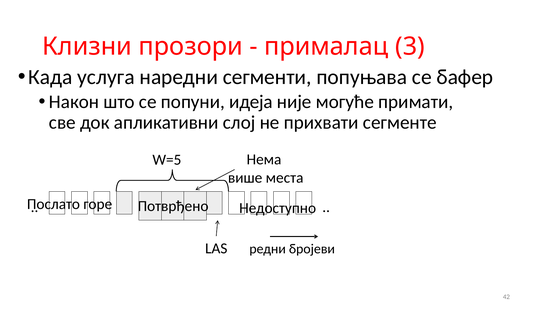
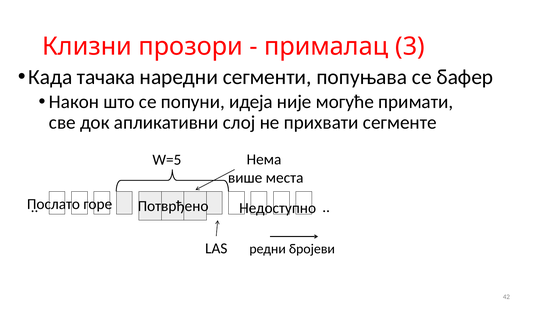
услуга: услуга -> тачака (106, 77)
